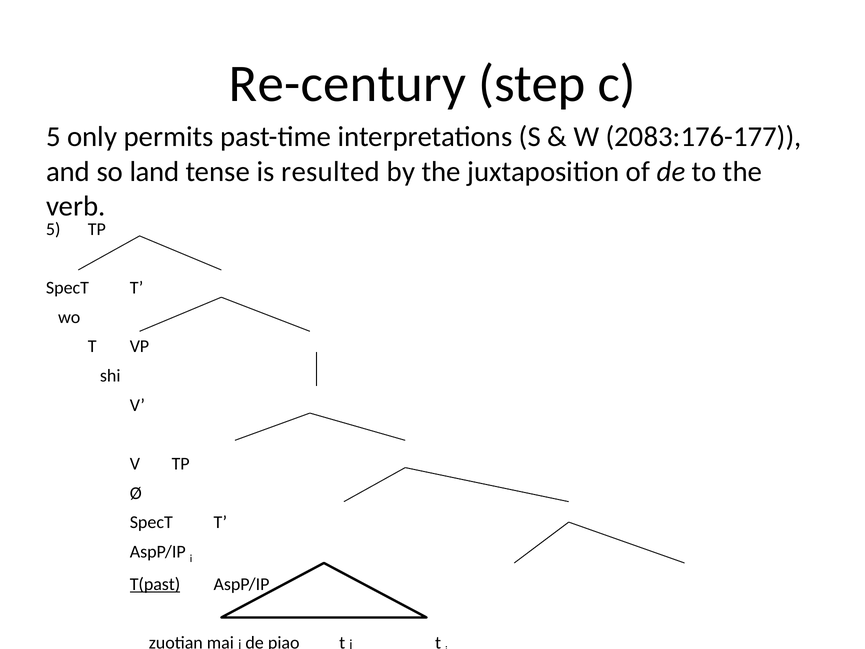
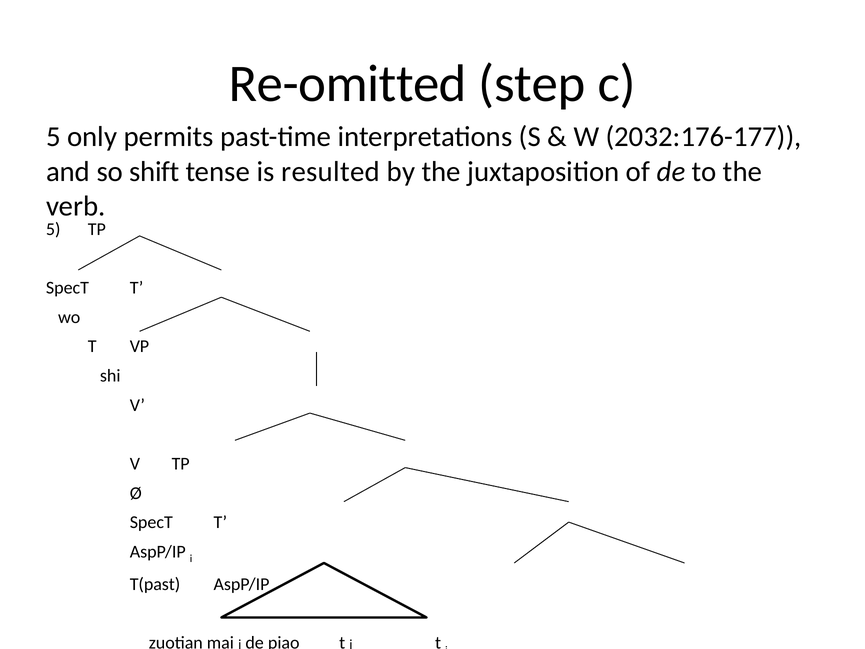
Re-century: Re-century -> Re-omitted (348, 84)
2083:176-177: 2083:176-177 -> 2032:176-177 (704, 137)
land: land -> shift (154, 171)
T(past underline: present -> none (155, 584)
